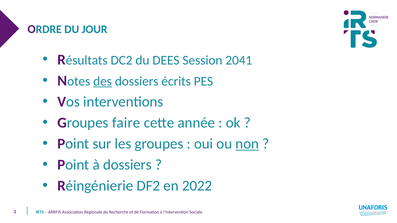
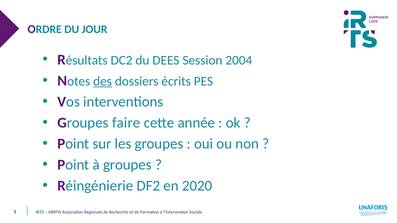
2041: 2041 -> 2004 (239, 60)
non underline: present -> none (247, 144)
à dossiers: dossiers -> groupes (127, 165)
2022: 2022 -> 2020 (197, 186)
